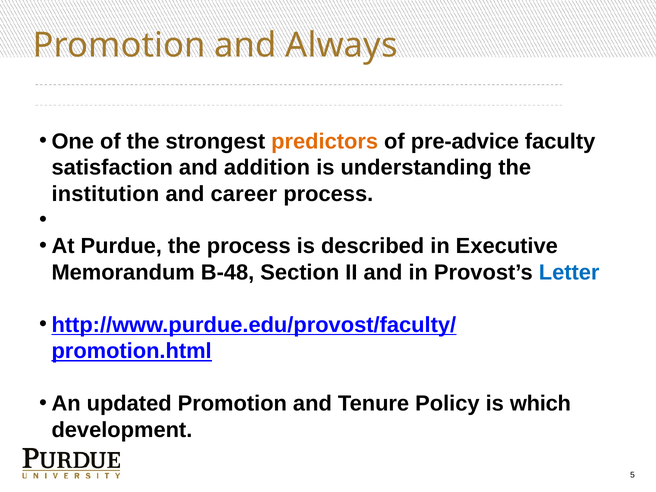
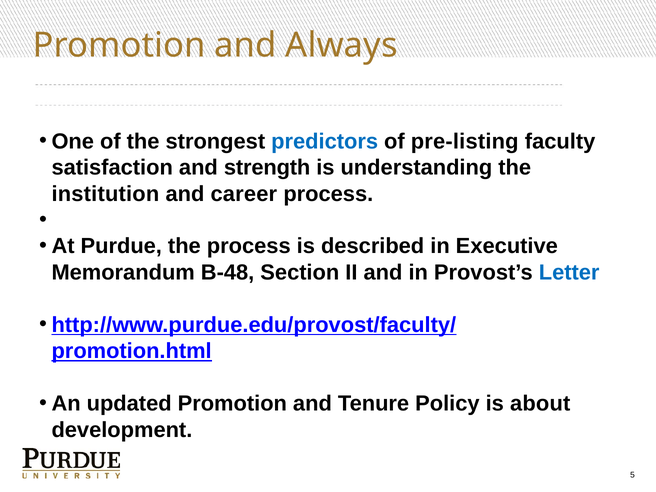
predictors colour: orange -> blue (325, 141)
pre-advice: pre-advice -> pre-listing (465, 141)
addition: addition -> strength (267, 168)
which: which -> about (540, 404)
